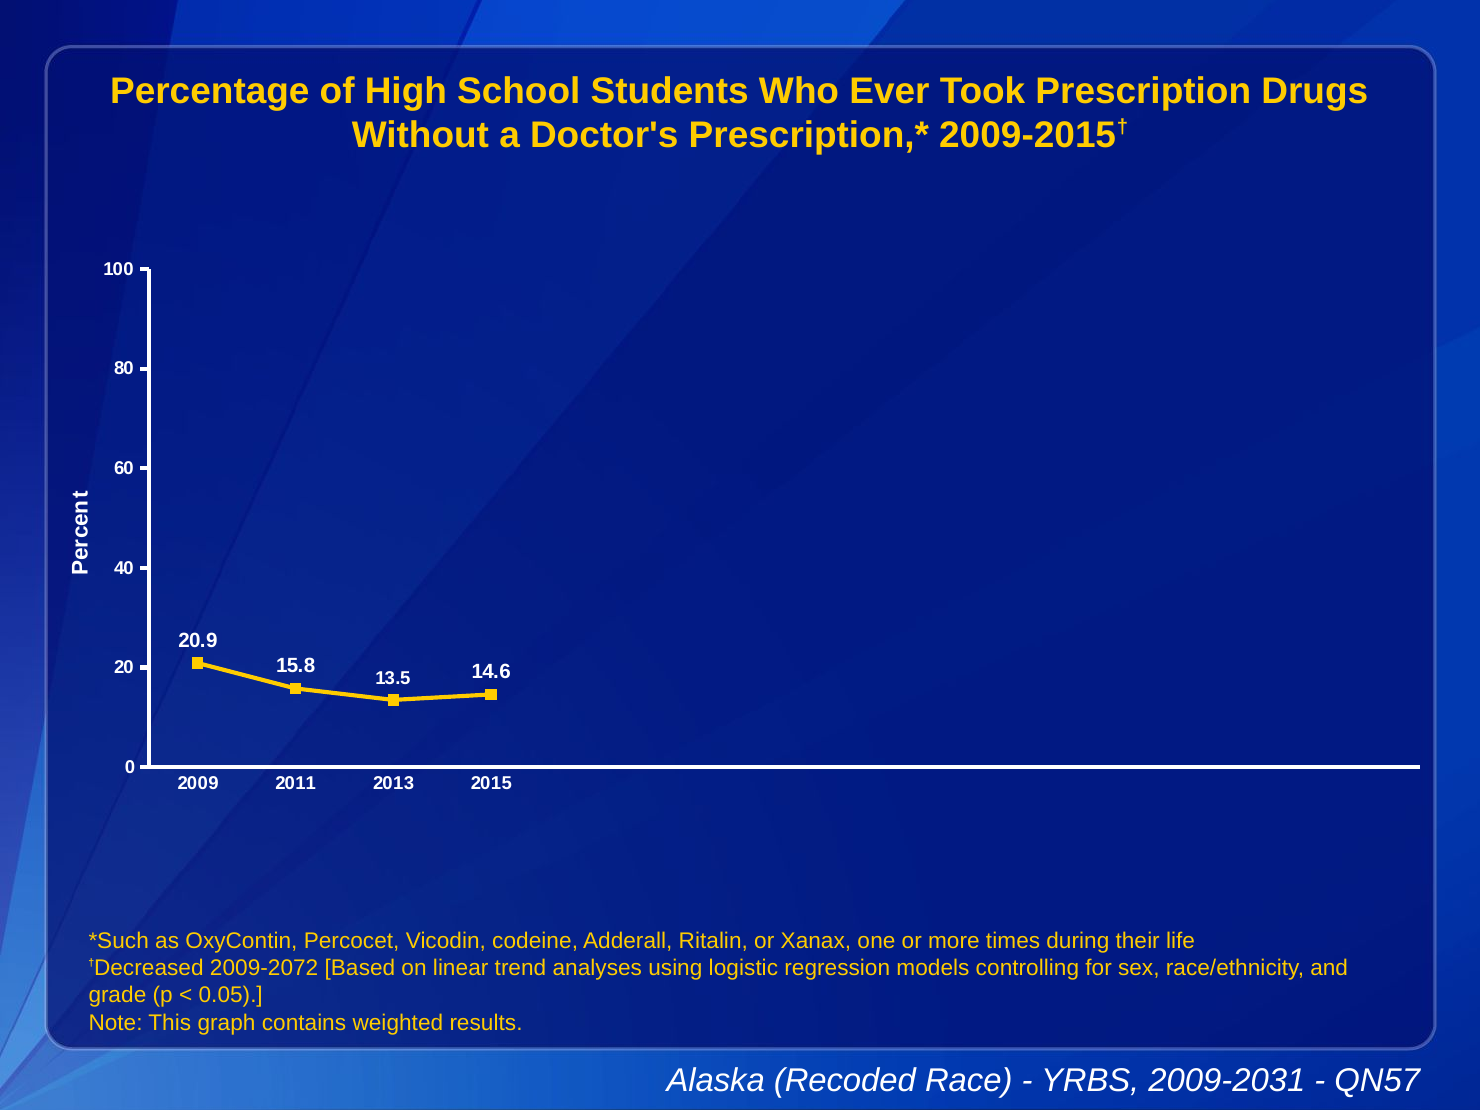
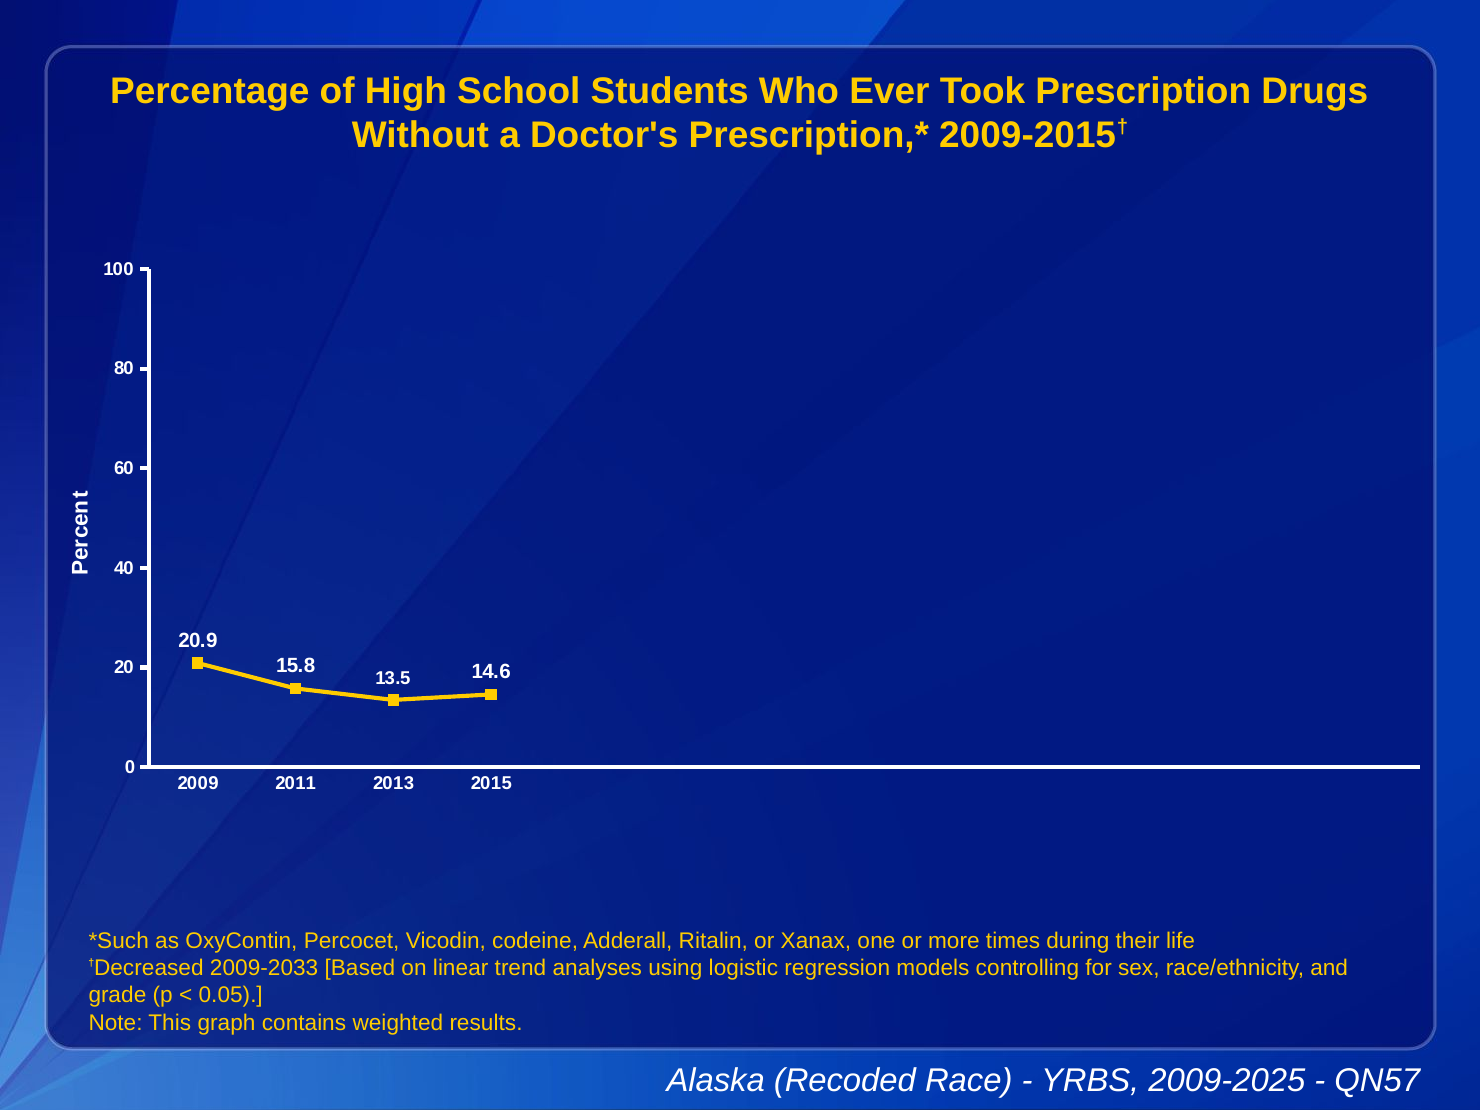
2009-2072: 2009-2072 -> 2009-2033 (264, 968)
2009-2031: 2009-2031 -> 2009-2025 (1227, 1080)
